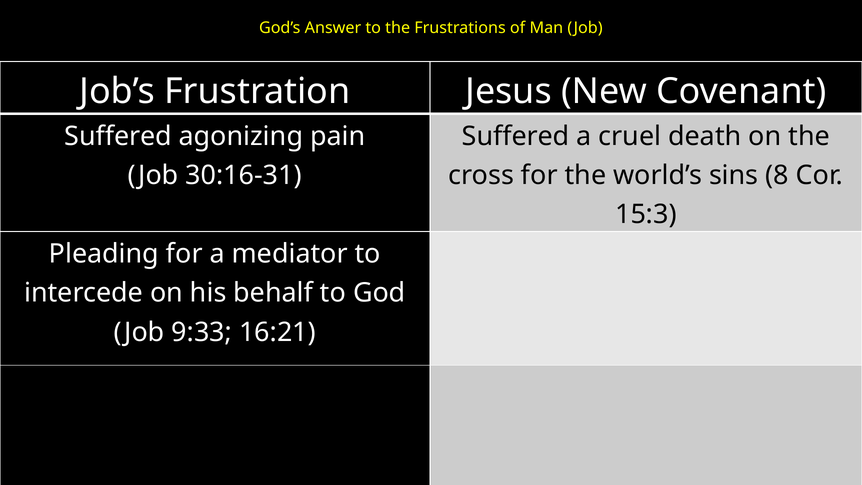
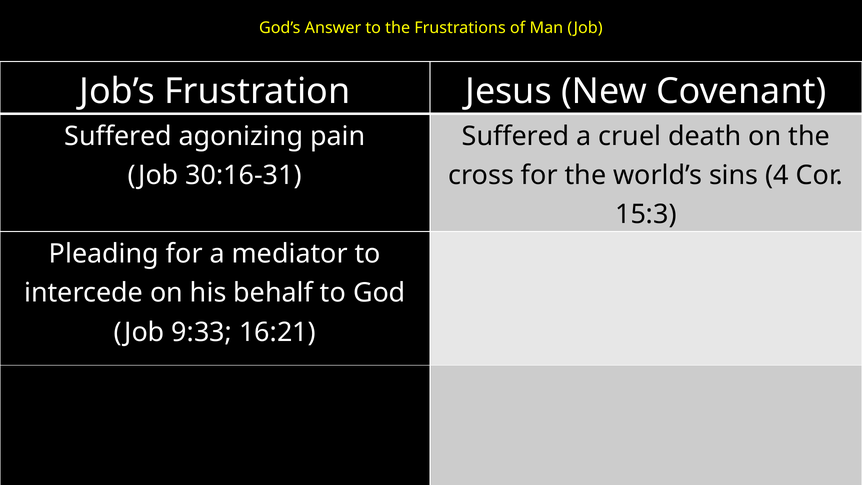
8: 8 -> 4 (777, 175)
